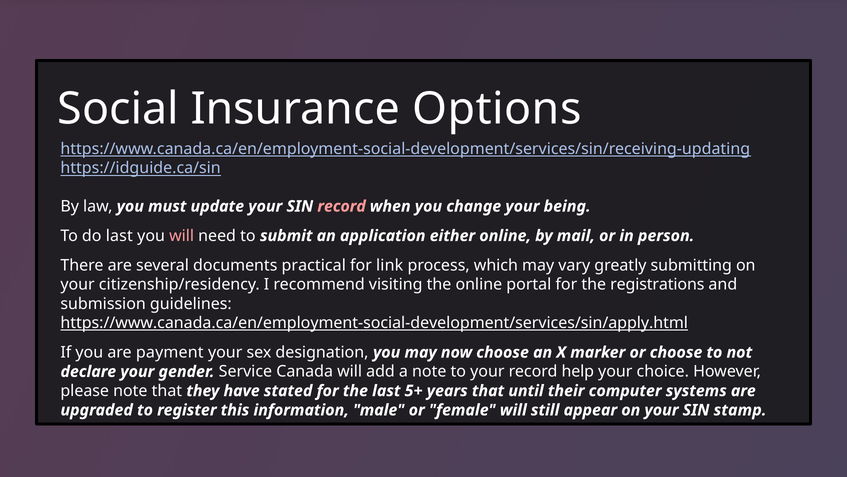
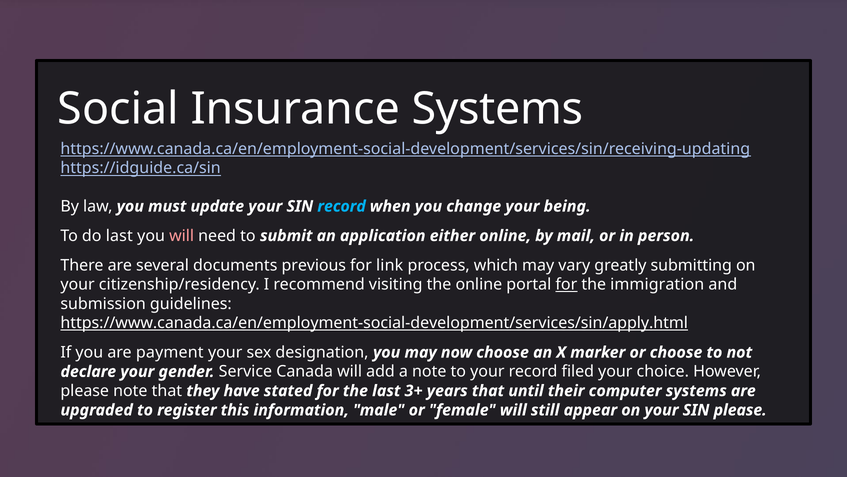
Insurance Options: Options -> Systems (497, 109)
record colour: pink -> light blue (342, 206)
practical: practical -> previous (314, 265)
for underline: none -> present (566, 284)
registrations: registrations -> immigration (657, 284)
help: help -> filed (578, 371)
5+: 5+ -> 3+ (414, 390)
SIN stamp: stamp -> please (740, 410)
